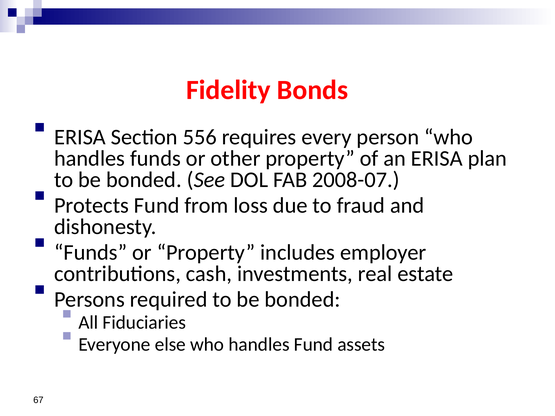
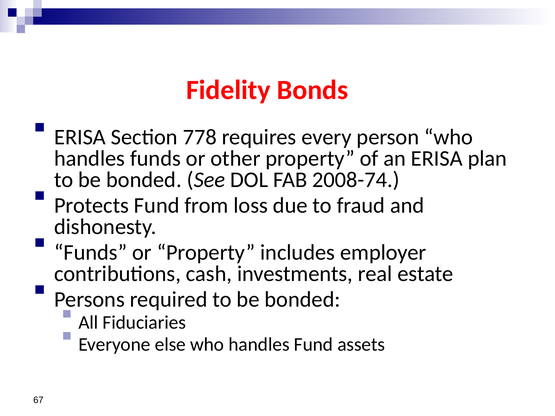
556: 556 -> 778 (200, 137)
2008-07: 2008-07 -> 2008-74 (356, 180)
